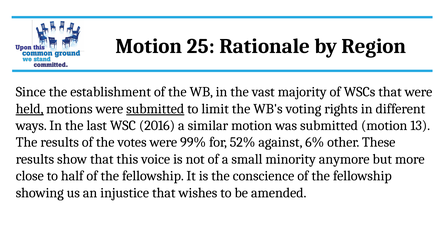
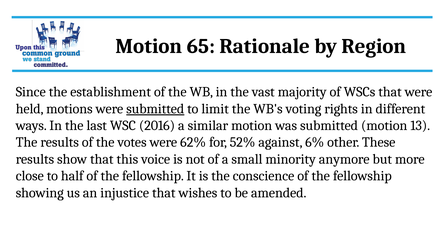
25: 25 -> 65 (201, 46)
held underline: present -> none (30, 109)
99%: 99% -> 62% (193, 142)
